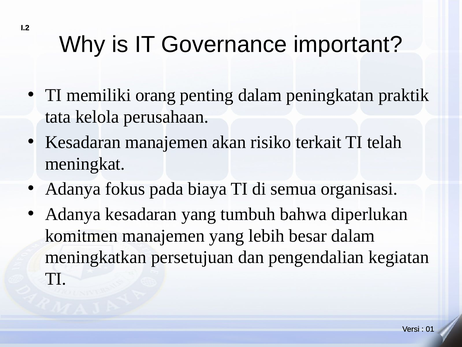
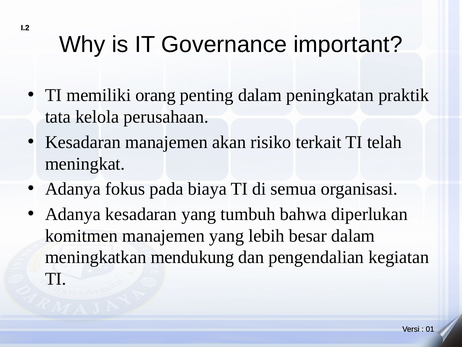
persetujuan: persetujuan -> mendukung (192, 257)
